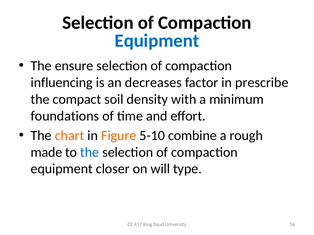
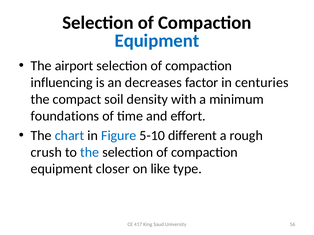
ensure: ensure -> airport (74, 66)
prescribe: prescribe -> centuries (262, 83)
chart colour: orange -> blue (70, 136)
Figure colour: orange -> blue (119, 136)
combine: combine -> different (192, 136)
made: made -> crush (46, 152)
will: will -> like (160, 169)
